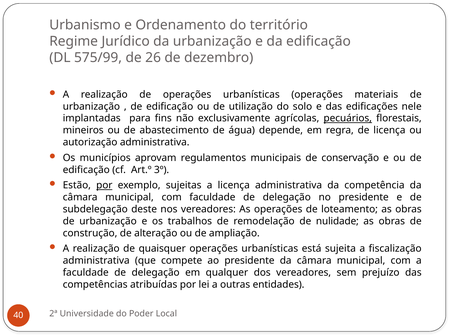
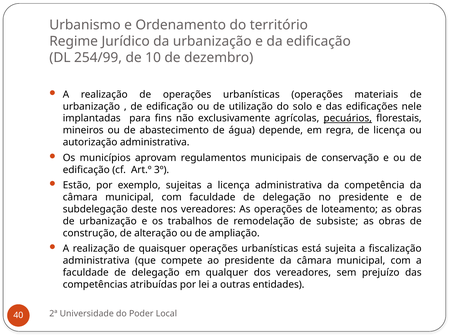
575/99: 575/99 -> 254/99 (98, 58)
26: 26 -> 10 (153, 58)
por underline: present -> none (104, 186)
nulidade: nulidade -> subsiste (337, 222)
